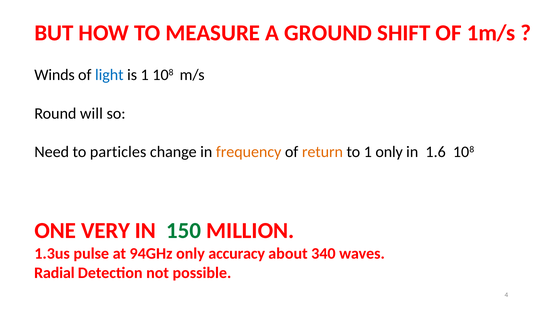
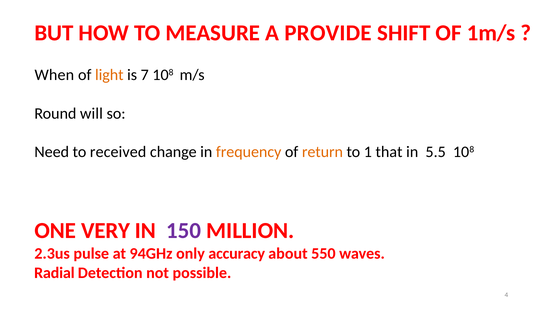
GROUND: GROUND -> PROVIDE (328, 33)
Winds: Winds -> When (54, 75)
light colour: blue -> orange (109, 75)
is 1: 1 -> 7 (145, 75)
particles: particles -> received (118, 152)
1 only: only -> that (389, 152)
1.6: 1.6 -> 5.5 (436, 152)
150 colour: green -> purple (184, 231)
1.3us: 1.3us -> 2.3us (52, 254)
340: 340 -> 550 (323, 254)
